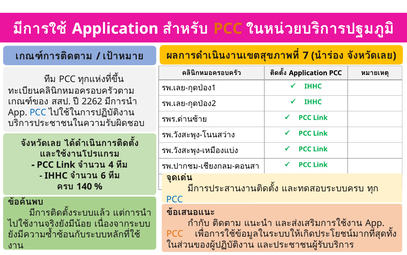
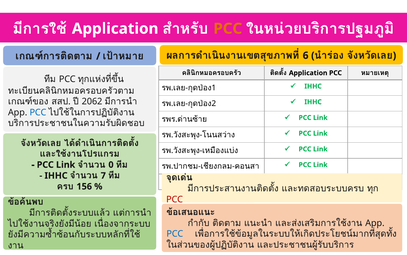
7: 7 -> 6 (306, 55)
2262: 2262 -> 2062 (92, 101)
4: 4 -> 0 (111, 164)
6: 6 -> 7 (103, 175)
140: 140 -> 156 (84, 186)
PCC colour: blue -> red (175, 199)
PCC colour: orange -> blue (175, 233)
